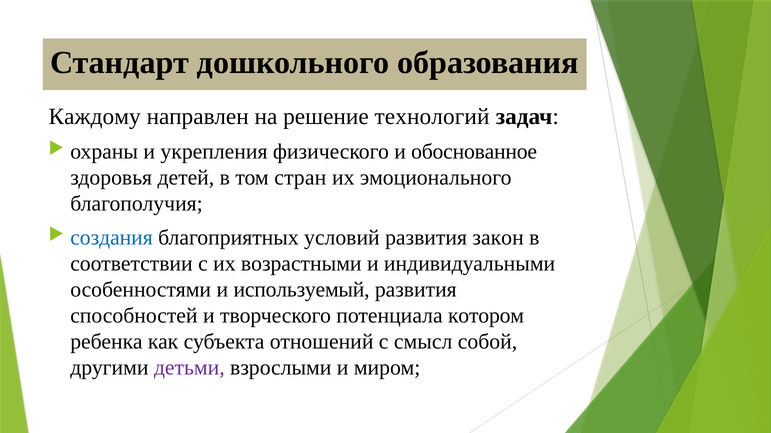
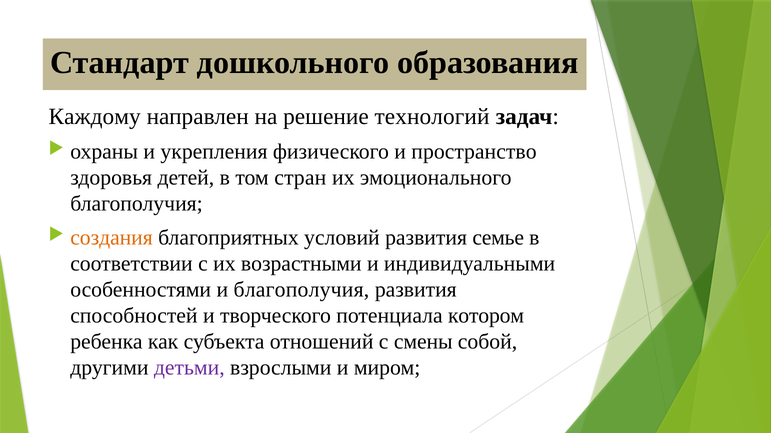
обоснованное: обоснованное -> пространство (474, 152)
создания colour: blue -> orange (112, 238)
закон: закон -> семье (498, 238)
и используемый: используемый -> благополучия (301, 290)
смысл: смысл -> смены (423, 342)
